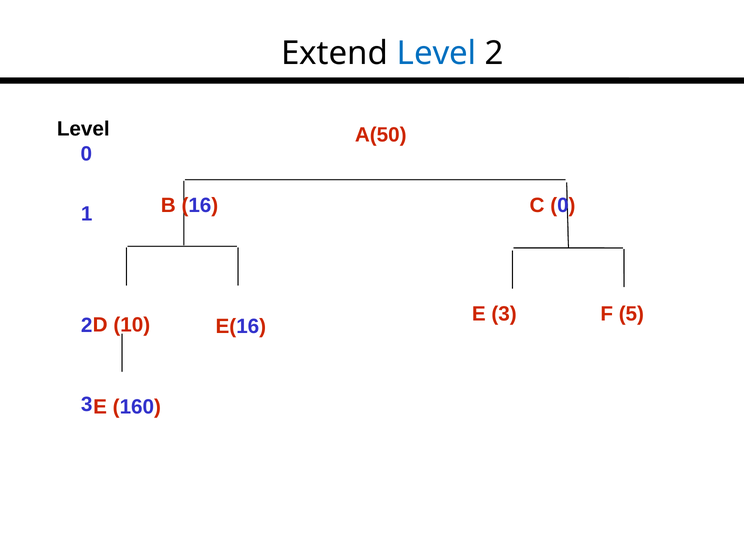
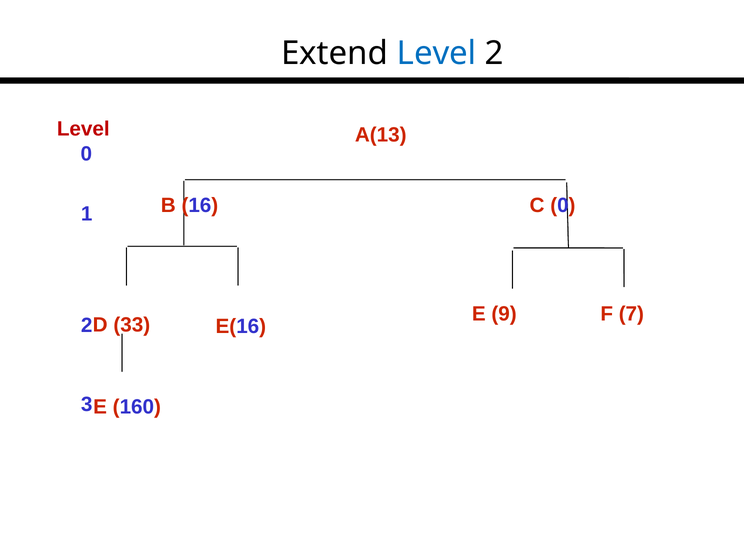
Level colour: black -> red (83, 129)
A(50: A(50 -> A(13 (381, 135)
E 3: 3 -> 9 (504, 314)
5: 5 -> 7 (631, 314)
10: 10 -> 33 (132, 325)
